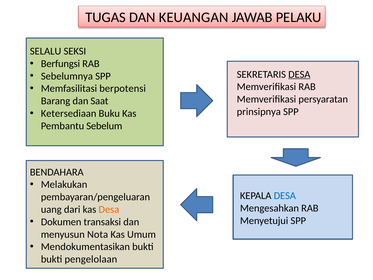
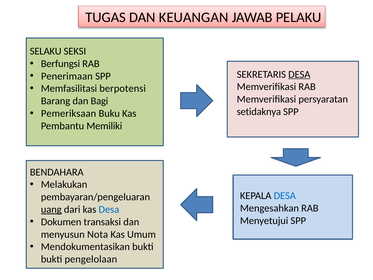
SELALU: SELALU -> SELAKU (46, 51)
Sebelumnya: Sebelumnya -> Penerimaan (67, 76)
Saat: Saat -> Bagi (99, 101)
prinsipnya: prinsipnya -> setidaknya (259, 112)
Ketersediaan: Ketersediaan -> Pemeriksaan (69, 113)
Sebelum: Sebelum -> Memiliki (104, 126)
uang underline: none -> present (51, 209)
Desa colour: orange -> blue (109, 209)
